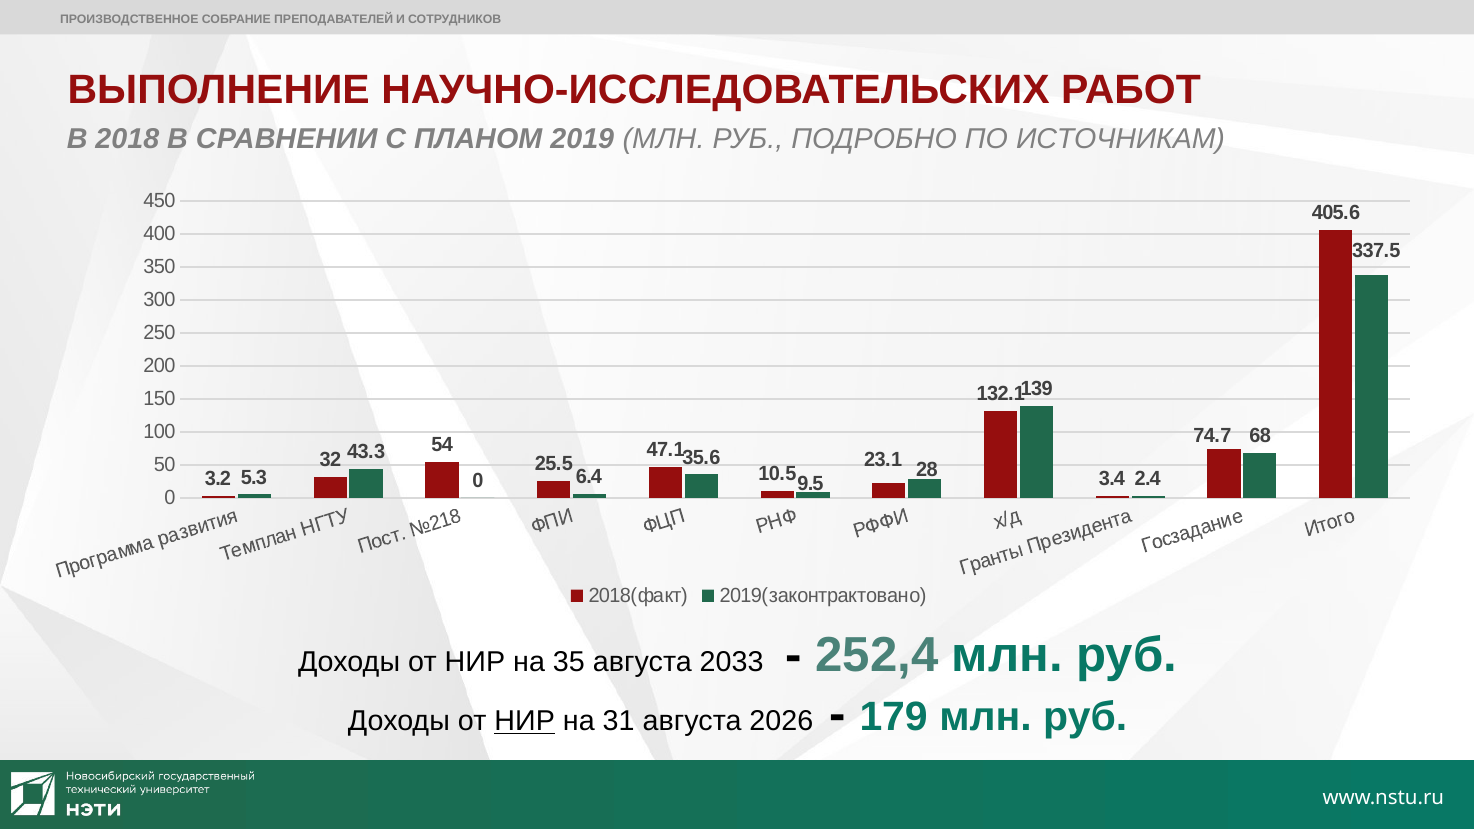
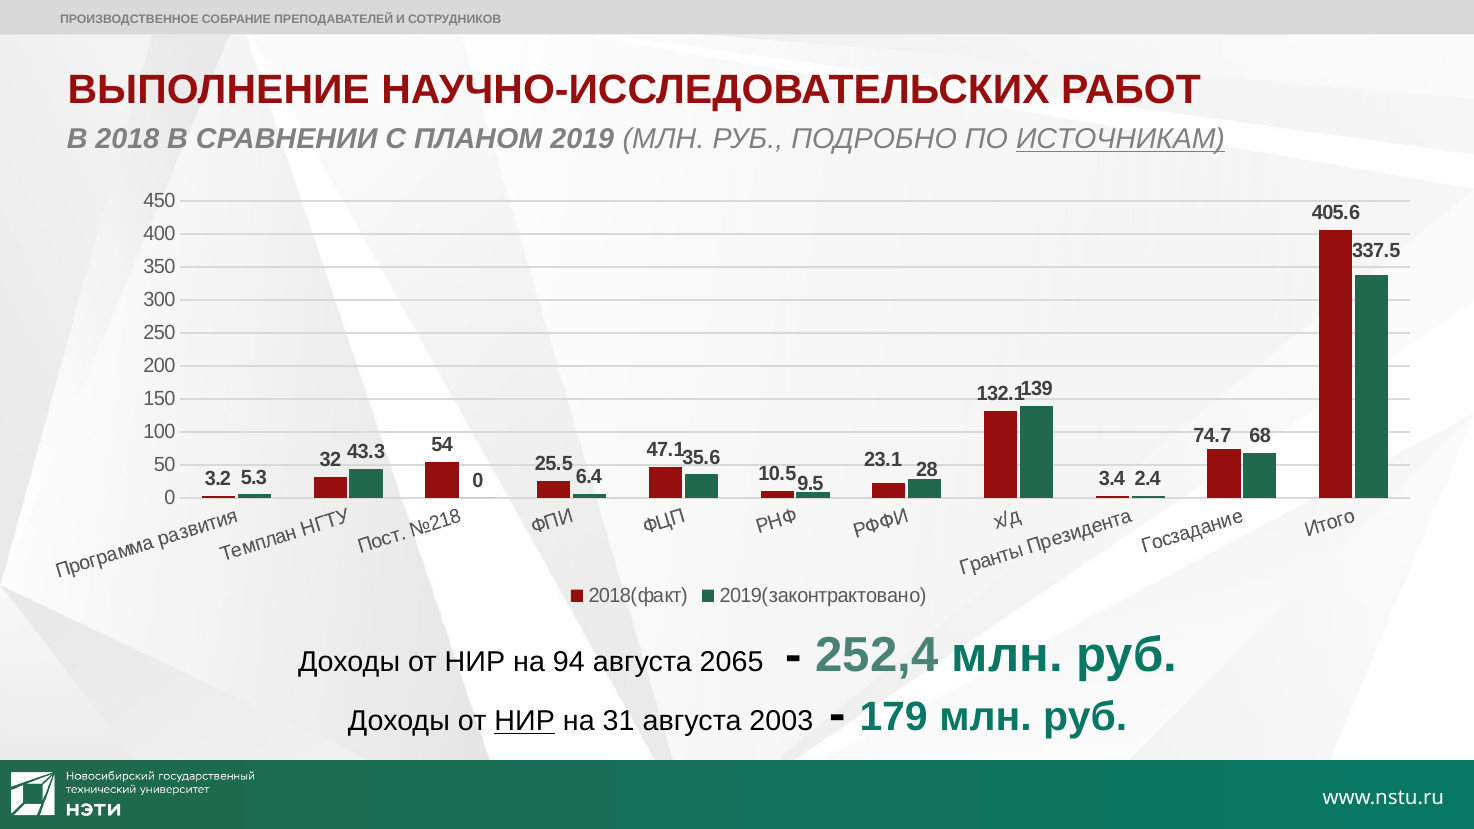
ИСТОЧНИКАМ underline: none -> present (1121, 139)
35: 35 -> 94 (569, 662)
2033: 2033 -> 2065 (732, 662)
2026: 2026 -> 2003 (781, 721)
